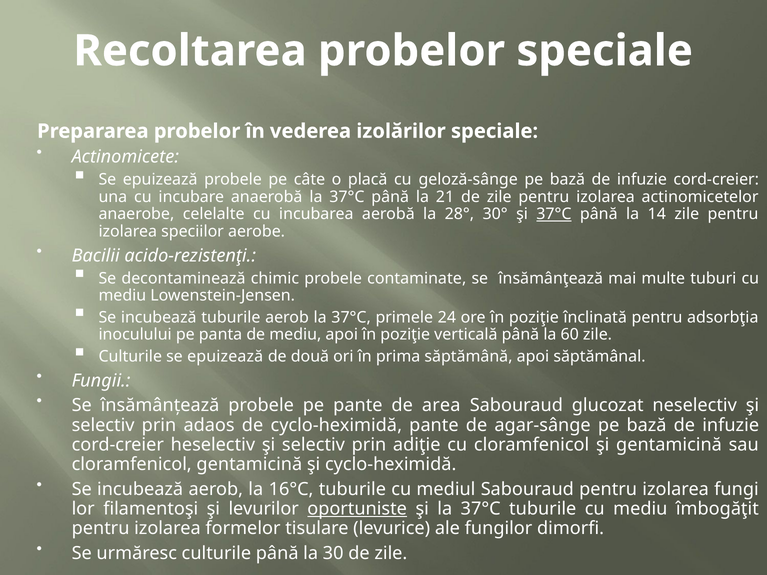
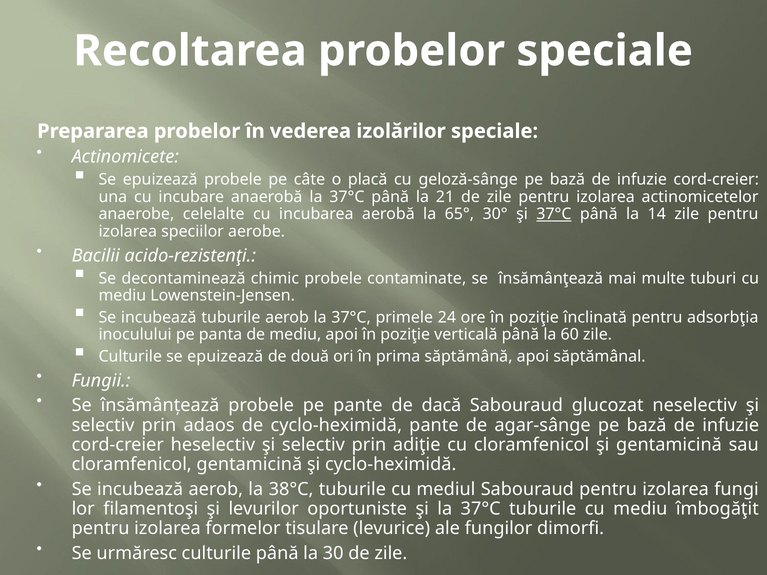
28°: 28° -> 65° (459, 214)
area: area -> dacă (441, 406)
16°C: 16°C -> 38°C (291, 489)
oportuniste underline: present -> none (357, 509)
